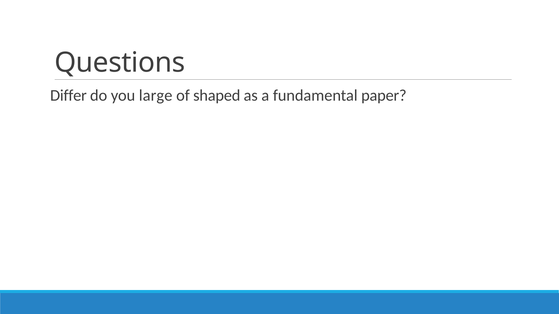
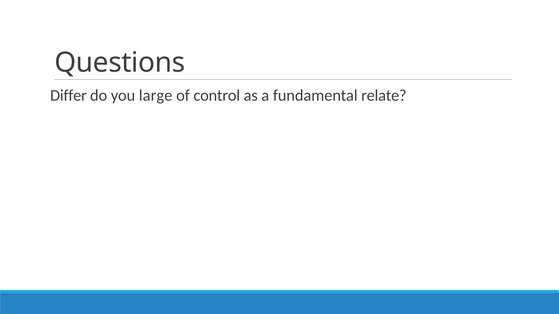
shaped: shaped -> control (217, 95)
paper: paper -> relate (384, 95)
